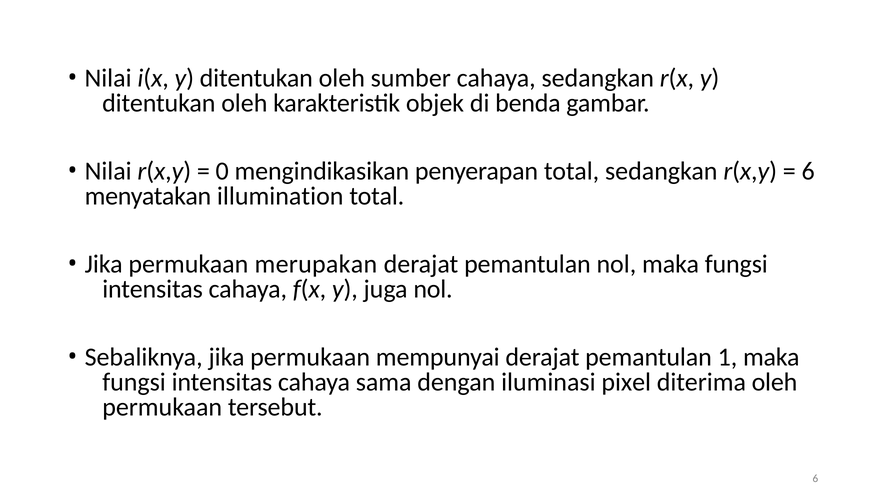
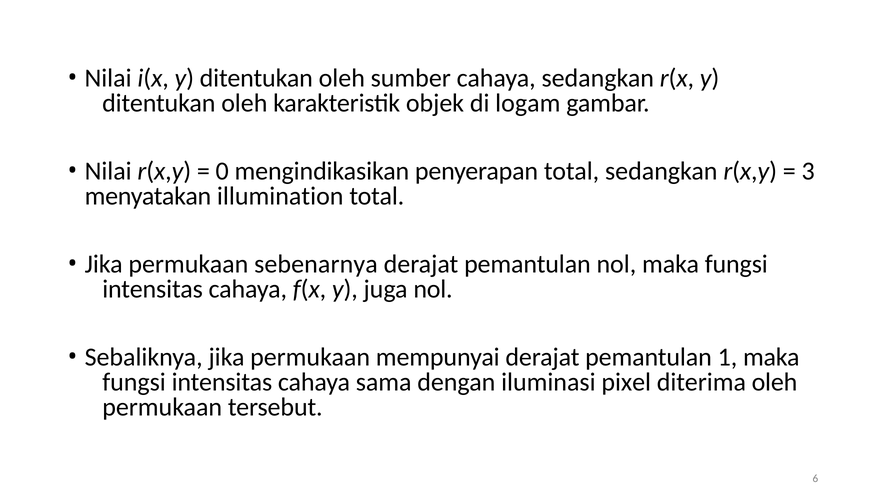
benda: benda -> logam (528, 103)
6: 6 -> 3 (808, 171)
merupakan: merupakan -> sebenarnya (316, 264)
